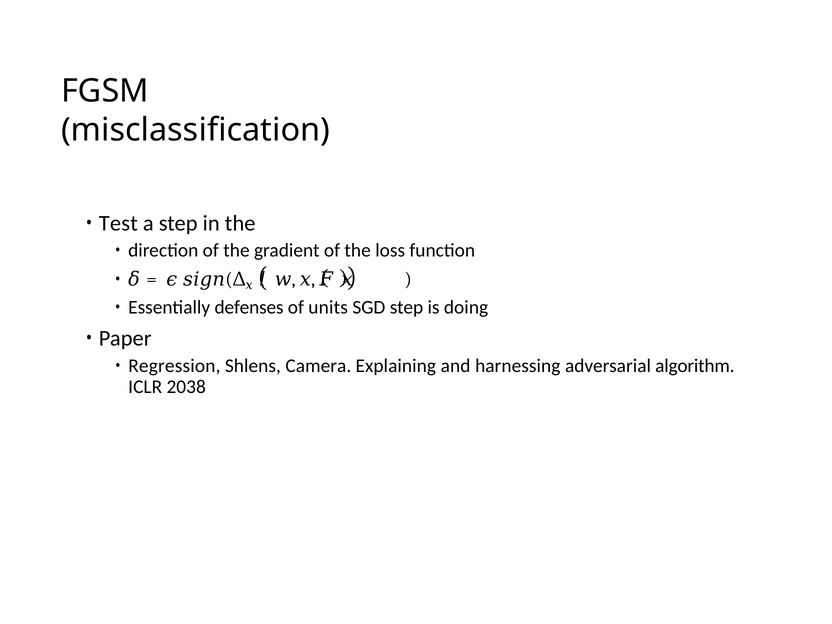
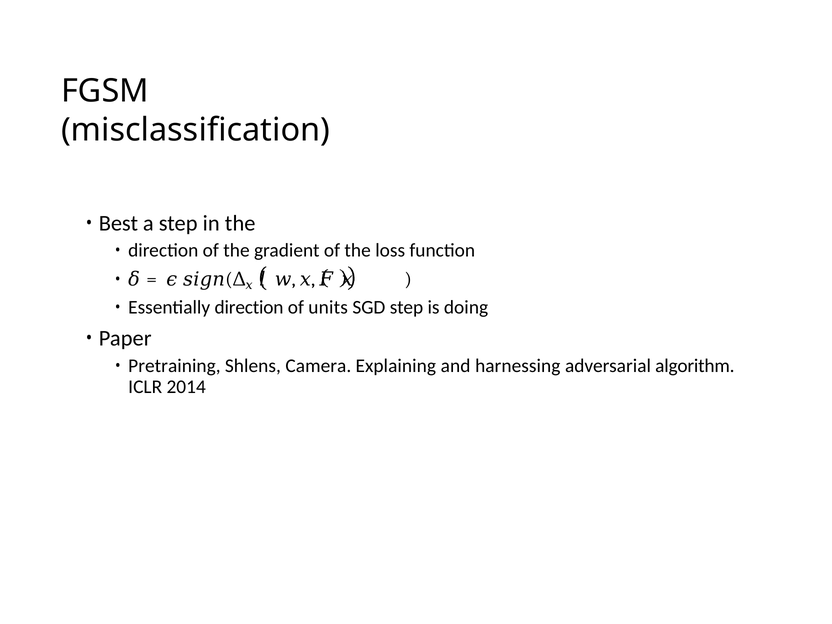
Test: Test -> Best (118, 223)
Essentially defenses: defenses -> direction (249, 307)
Regression: Regression -> Pretraining (174, 366)
2038: 2038 -> 2014 (186, 387)
